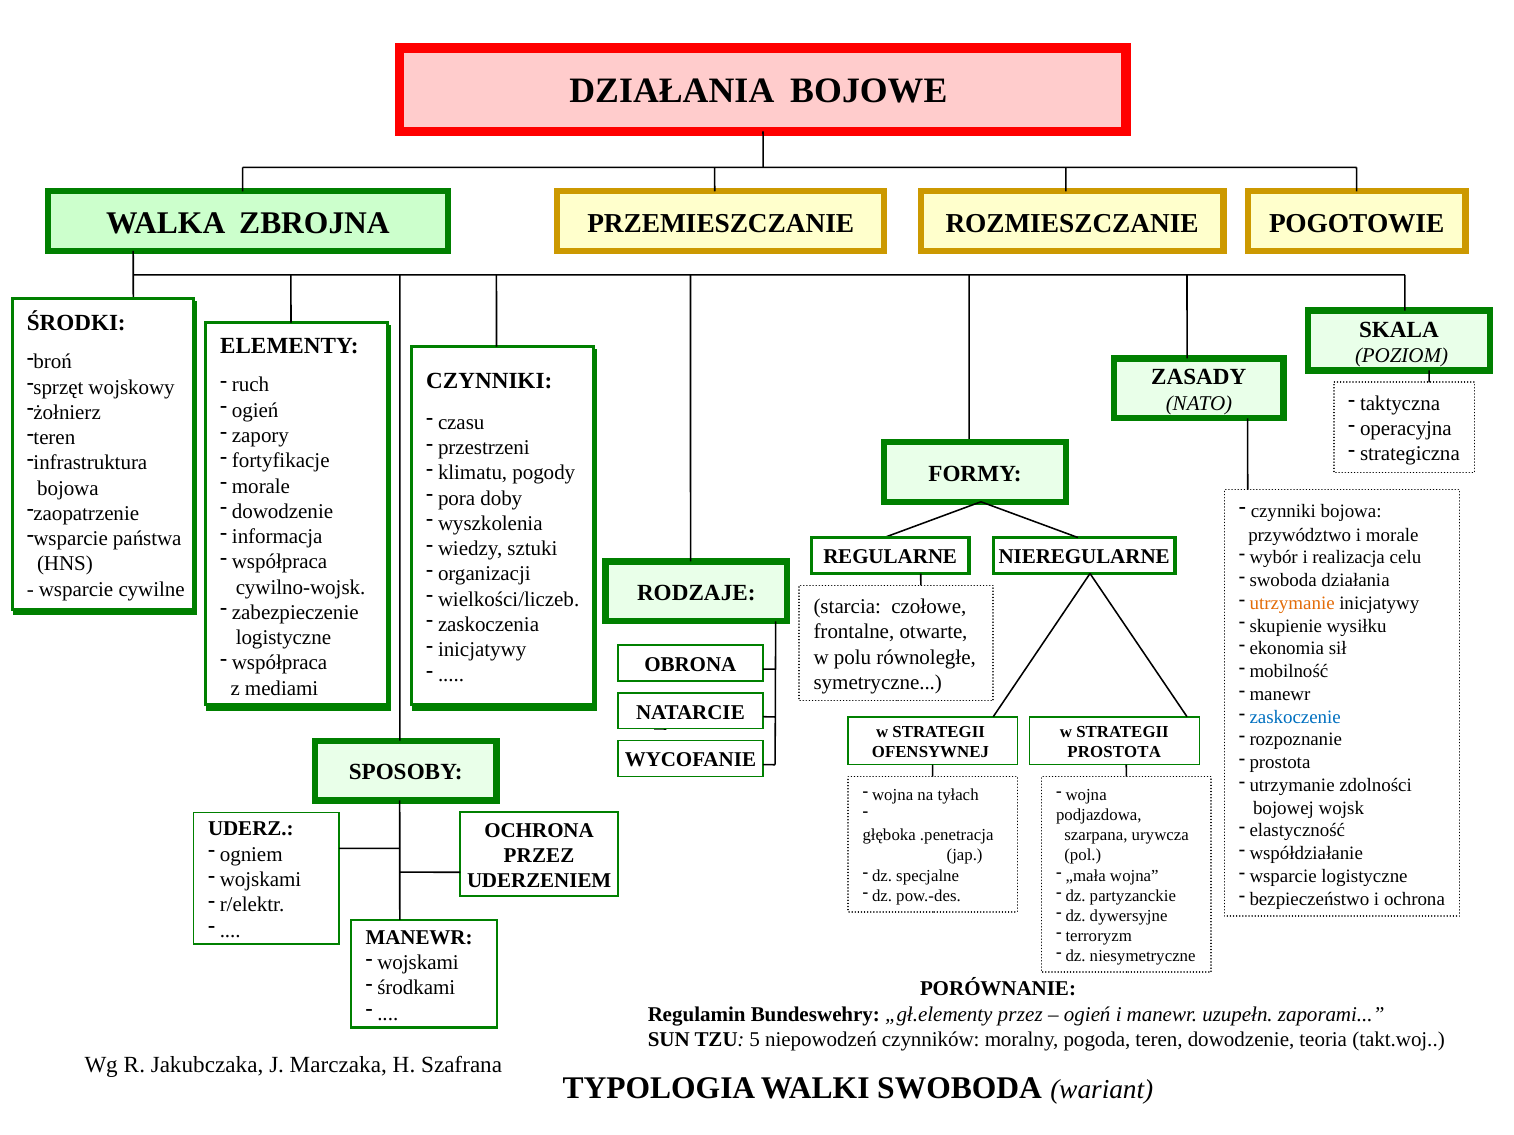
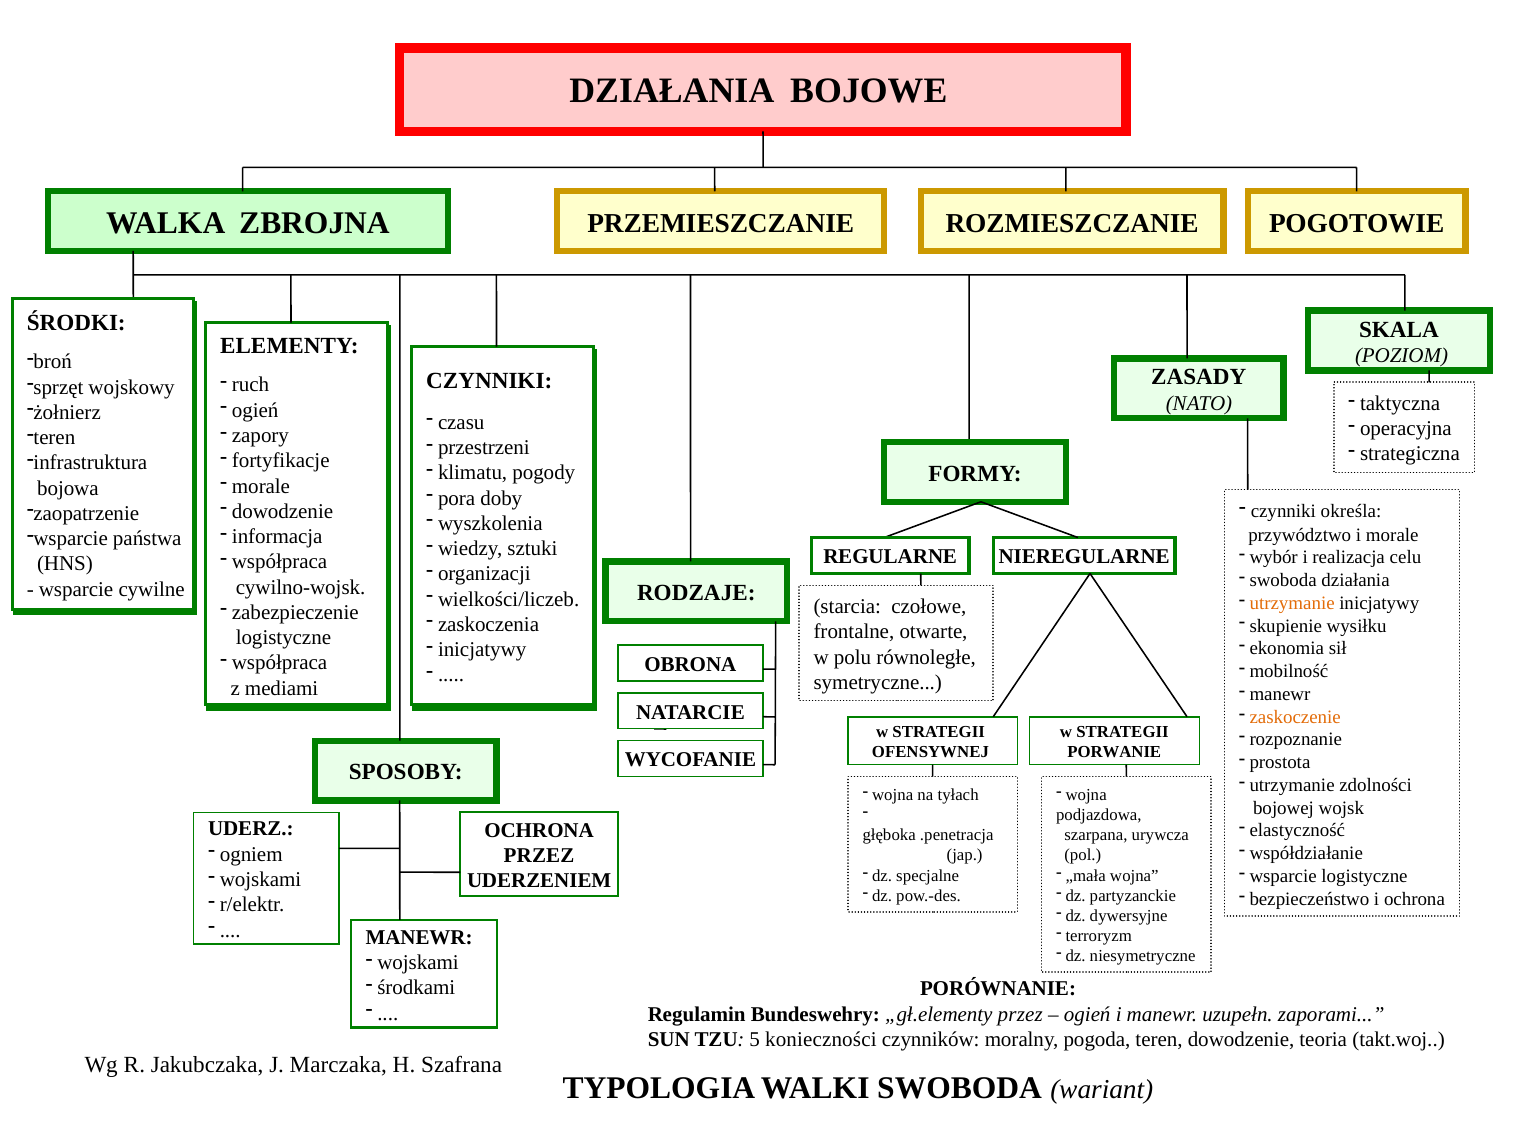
czynniki bojowa: bojowa -> określa (1351, 512)
zaskoczenie colour: blue -> orange (1295, 717)
PROSTOTA: PROSTOTA -> PORWANIE (1114, 752)
niepowodzeń: niepowodzeń -> konieczności (821, 1040)
